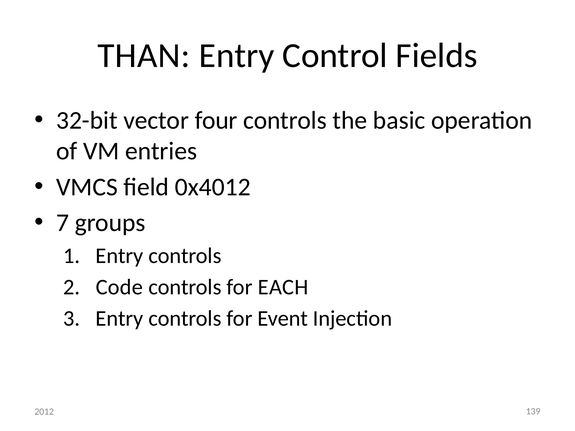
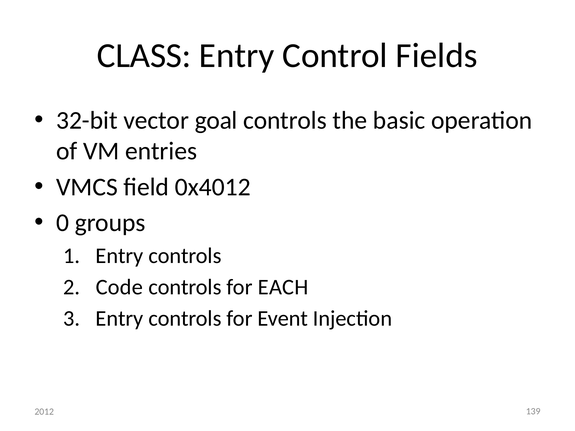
THAN: THAN -> CLASS (144, 56)
four: four -> goal (216, 121)
7: 7 -> 0 (63, 223)
